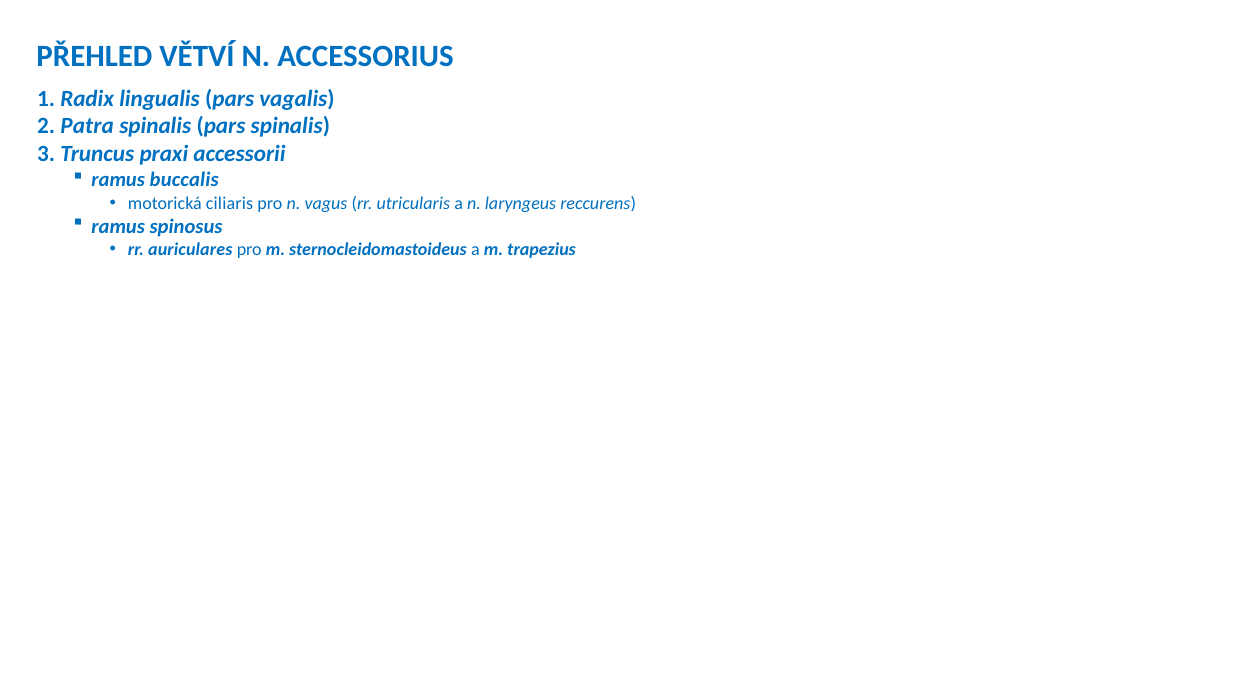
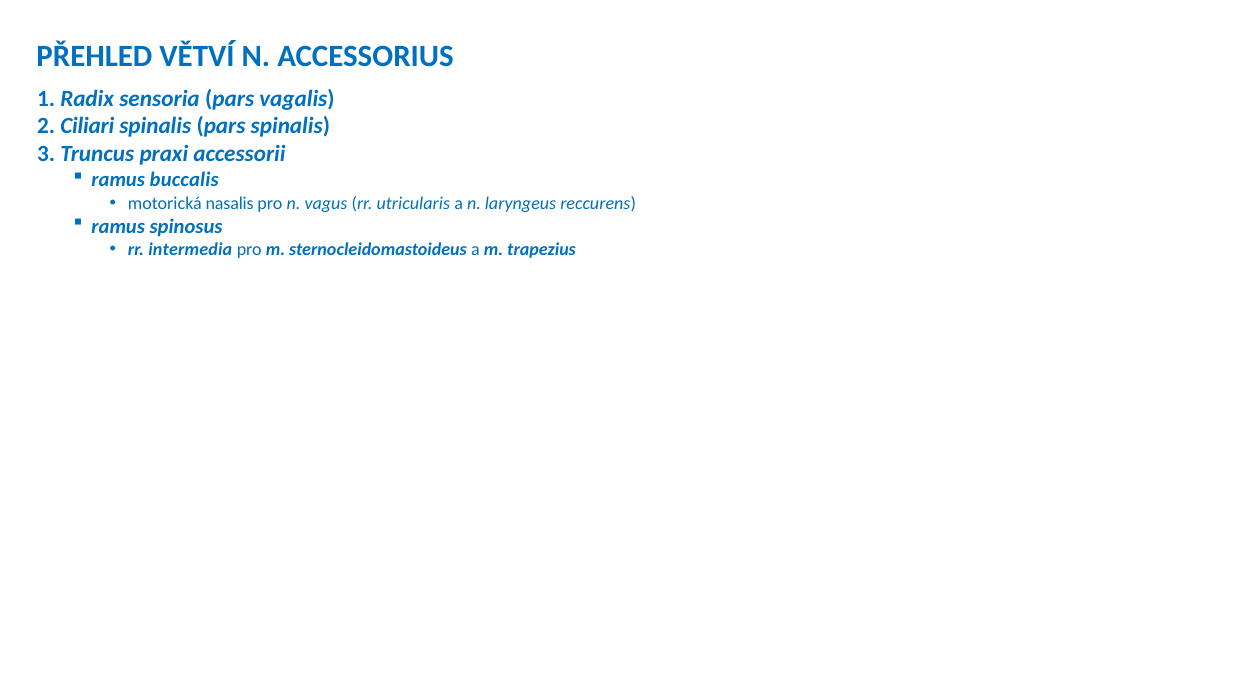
lingualis: lingualis -> sensoria (159, 98)
Patra: Patra -> Ciliari (87, 126)
ciliaris: ciliaris -> nasalis (230, 203)
auriculares: auriculares -> intermedia (190, 250)
